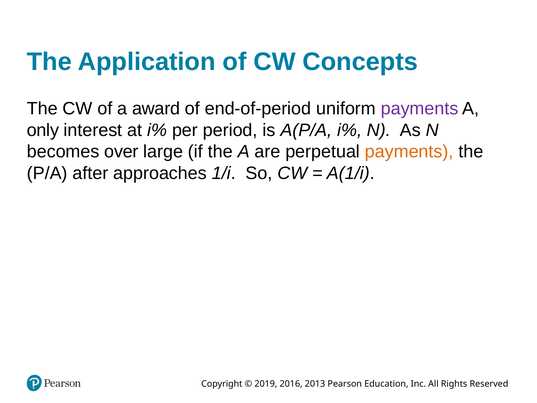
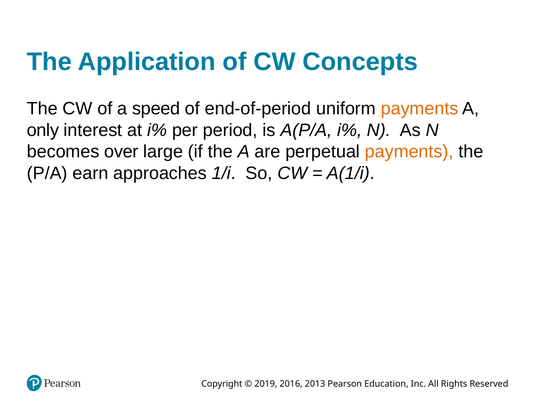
award: award -> speed (156, 109)
payments colour: purple -> orange (420, 109)
after: after -> earn (90, 173)
